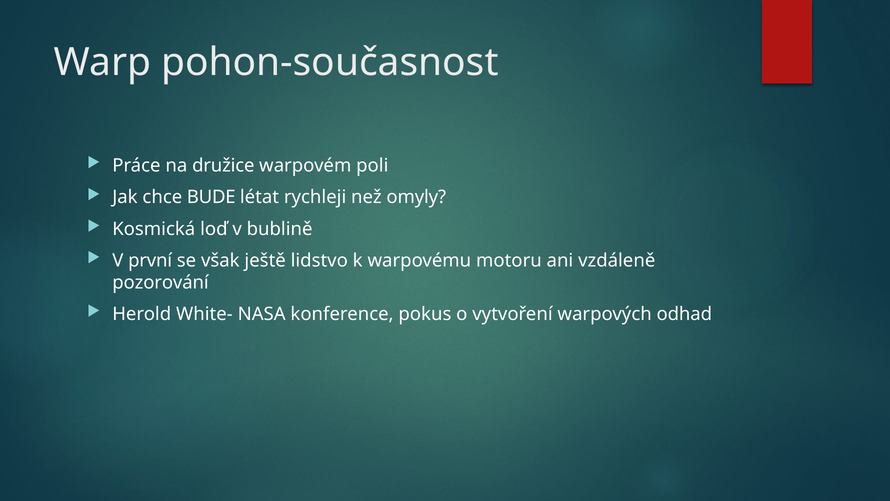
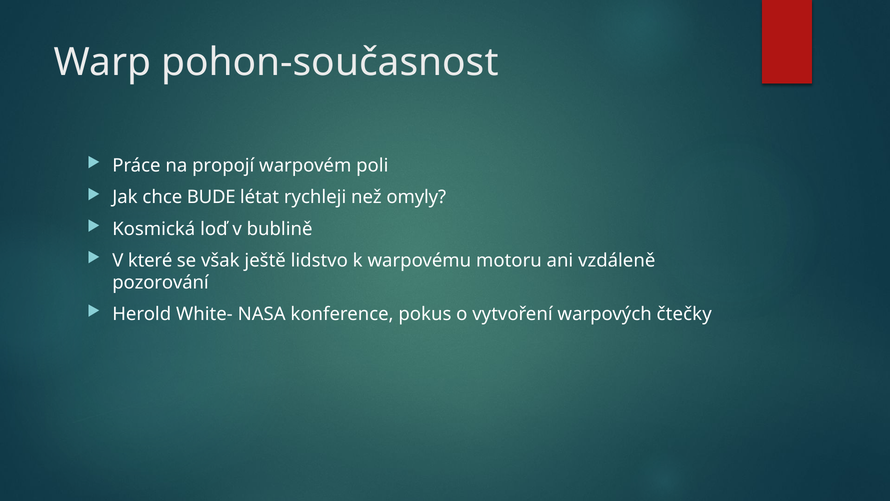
družice: družice -> propojí (223, 166)
první: první -> které (150, 260)
odhad: odhad -> čtečky (684, 314)
